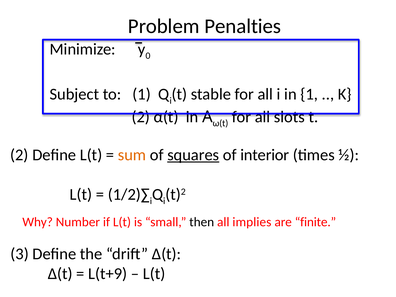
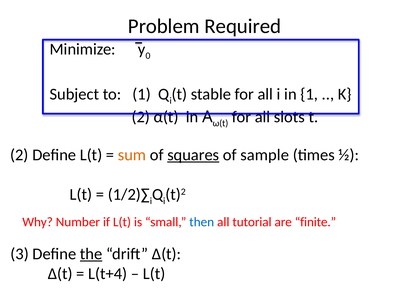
Penalties: Penalties -> Required (243, 26)
interior: interior -> sample (265, 155)
then colour: black -> blue (202, 222)
implies: implies -> tutorial (252, 222)
the underline: none -> present (91, 254)
L(t+9: L(t+9 -> L(t+4 (108, 274)
